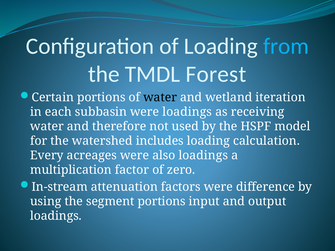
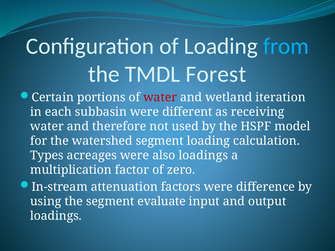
water colour: black -> red (160, 98)
were loadings: loadings -> different (187, 112)
watershed includes: includes -> segment (160, 141)
Every: Every -> Types (47, 156)
segment portions: portions -> evaluate (162, 202)
